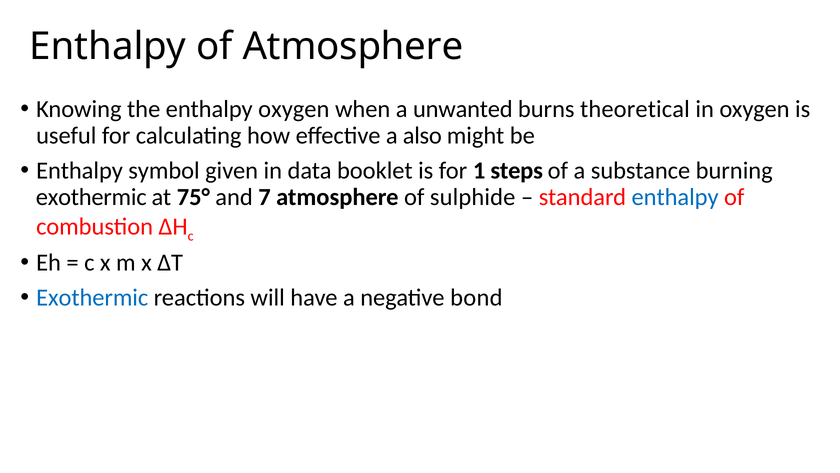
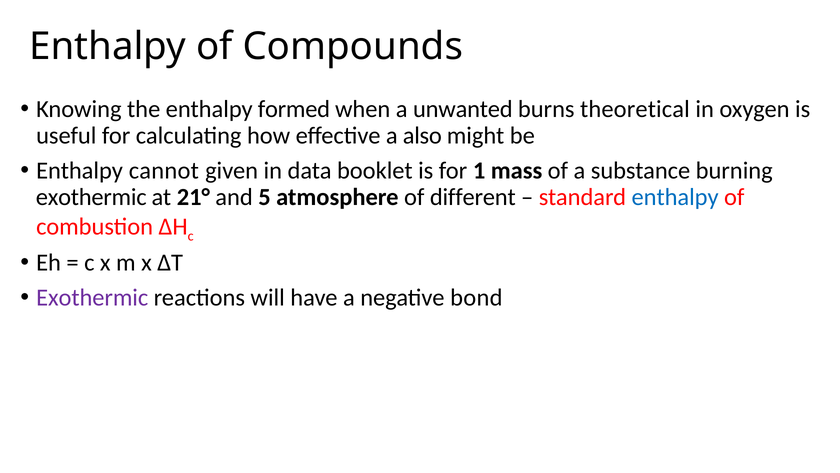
of Atmosphere: Atmosphere -> Compounds (353, 47)
enthalpy oxygen: oxygen -> formed (294, 109)
symbol: symbol -> cannot (164, 171)
steps: steps -> mass (517, 171)
75°: 75° -> 21° (193, 197)
7: 7 -> 5 (264, 197)
sulphide: sulphide -> different (473, 197)
Exothermic colour: blue -> purple (92, 298)
